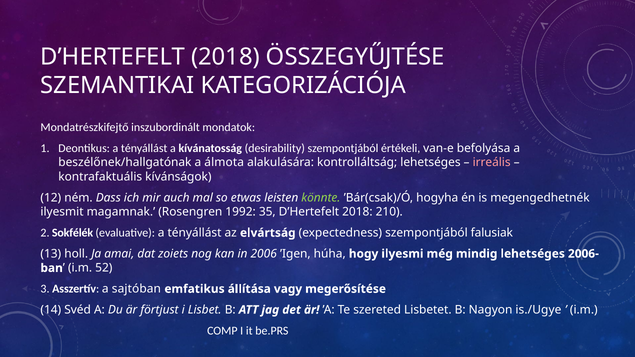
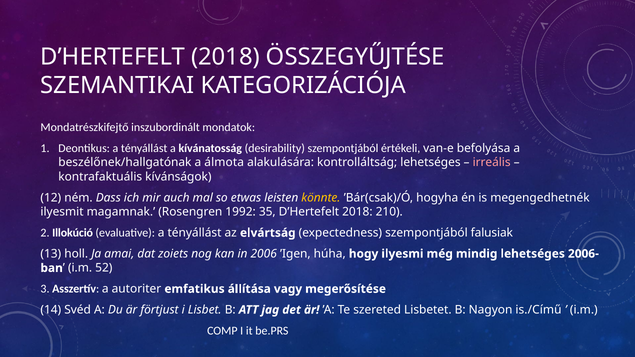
könnte colour: light green -> yellow (321, 198)
Sokfélék: Sokfélék -> Illokúció (73, 233)
sajtóban: sajtóban -> autoriter (136, 289)
is./Ugye: is./Ugye -> is./Című (538, 310)
